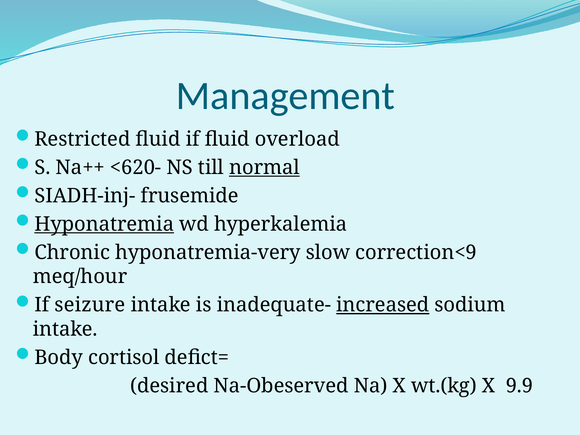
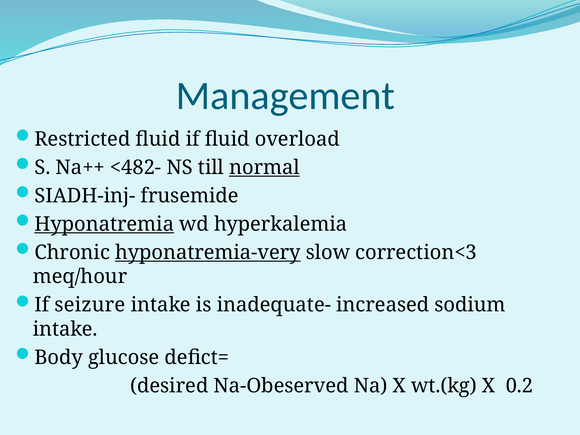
<620-: <620- -> <482- (136, 167)
hyponatremia-very underline: none -> present (208, 252)
correction<9: correction<9 -> correction<3 (416, 252)
increased underline: present -> none (383, 305)
cortisol: cortisol -> glucose (124, 357)
9.9: 9.9 -> 0.2 (519, 386)
